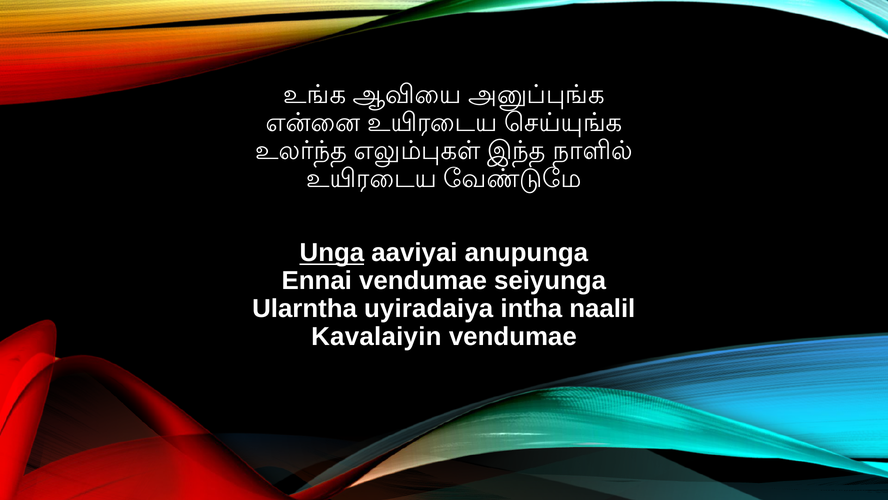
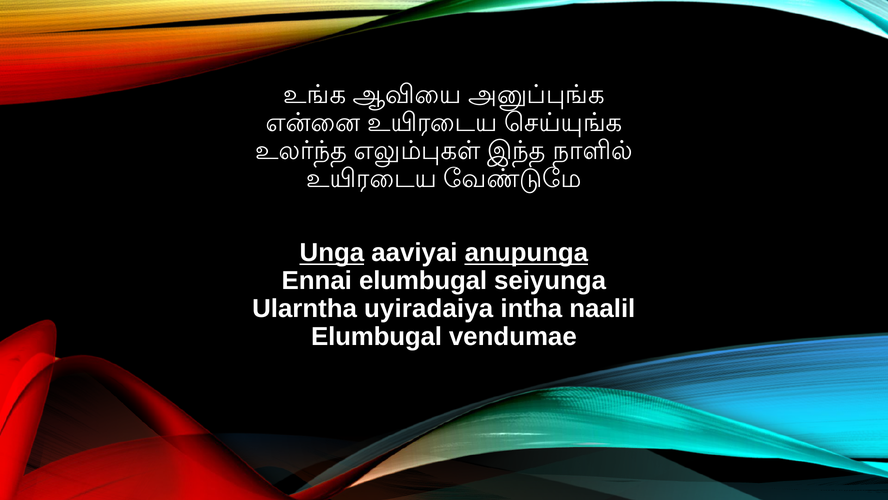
anupunga underline: none -> present (526, 253)
Ennai vendumae: vendumae -> elumbugal (423, 281)
Kavalaiyin: Kavalaiyin -> Elumbugal (377, 336)
